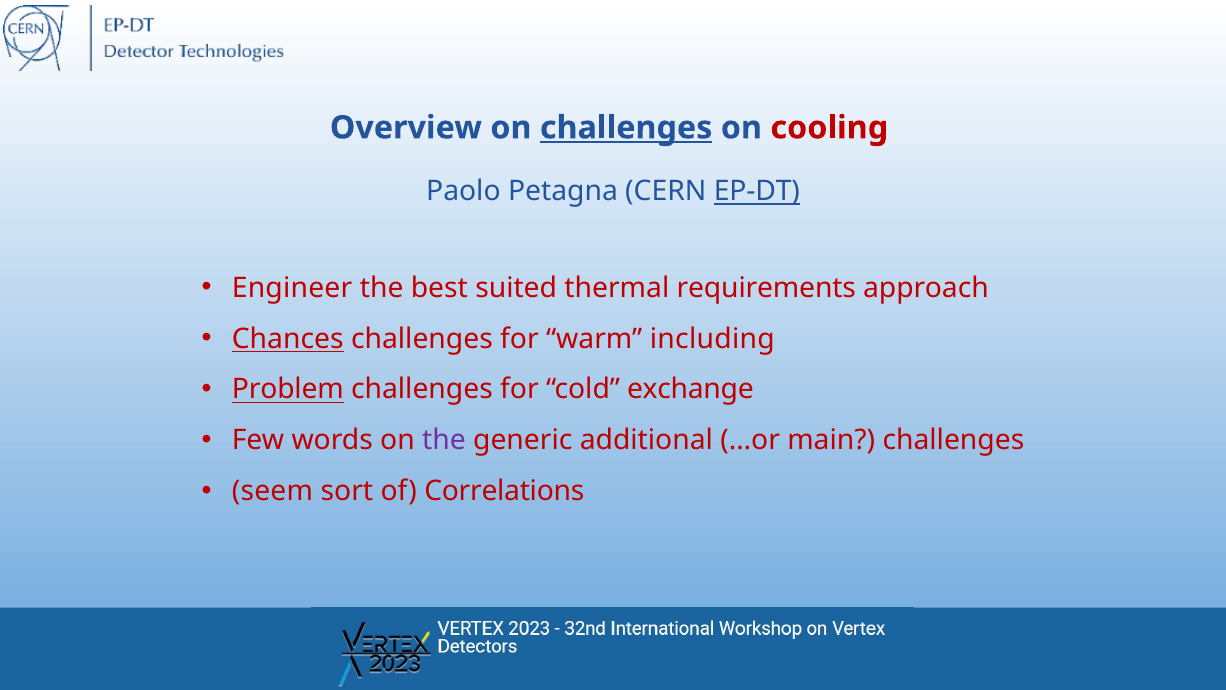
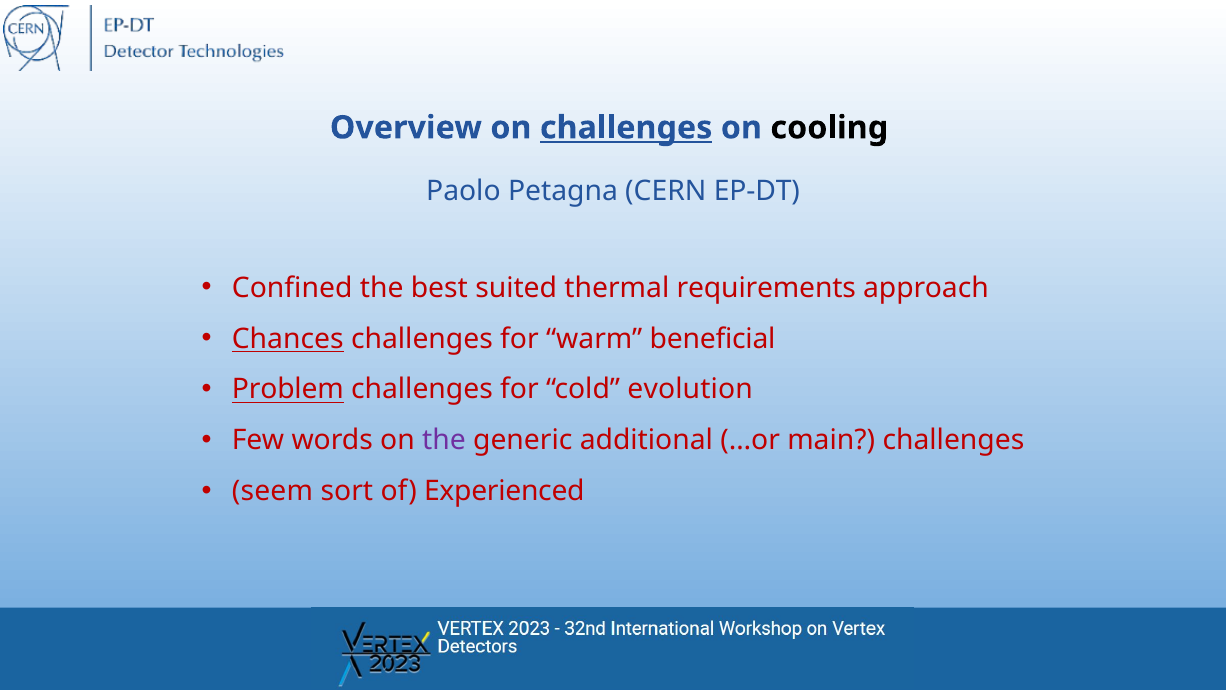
cooling colour: red -> black (829, 128)
EP-DT underline: present -> none (757, 191)
Engineer: Engineer -> Confined (292, 288)
including: including -> beneficial (713, 338)
exchange: exchange -> evolution (690, 389)
Correlations: Correlations -> Experienced (504, 491)
